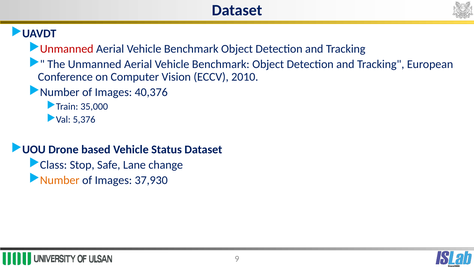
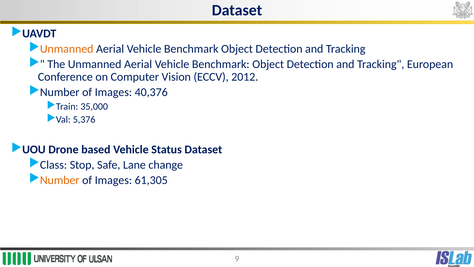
Unmanned colour: red -> orange (67, 49)
2010: 2010 -> 2012 (245, 77)
37,930: 37,930 -> 61,305 (151, 180)
